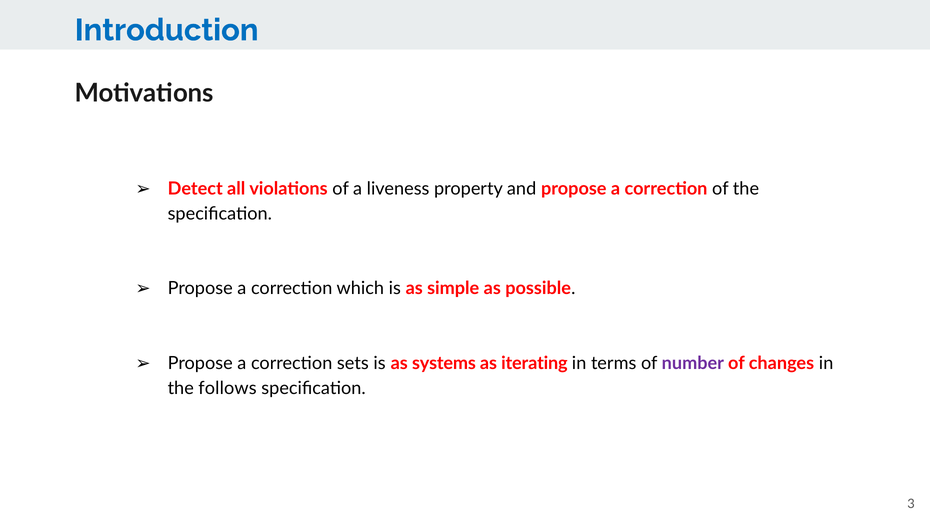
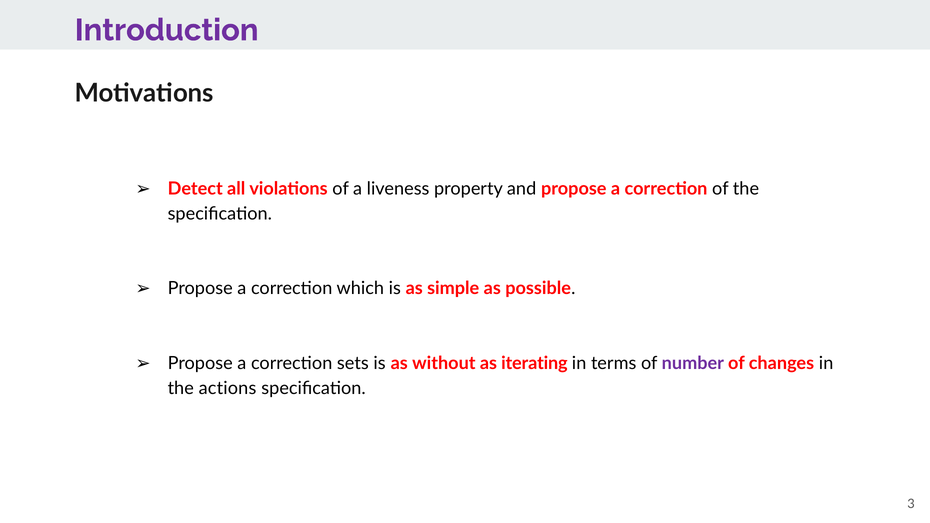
Introduction colour: blue -> purple (167, 30)
systems: systems -> without (444, 363)
follows: follows -> actions (227, 388)
